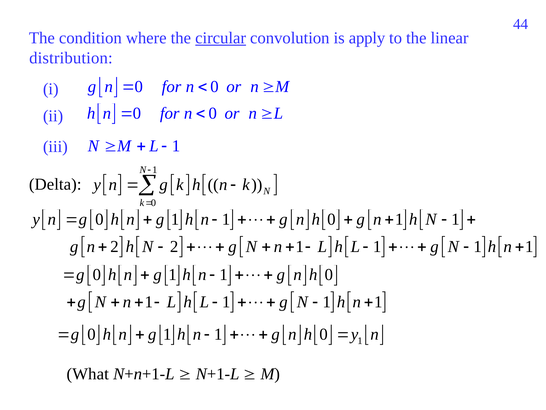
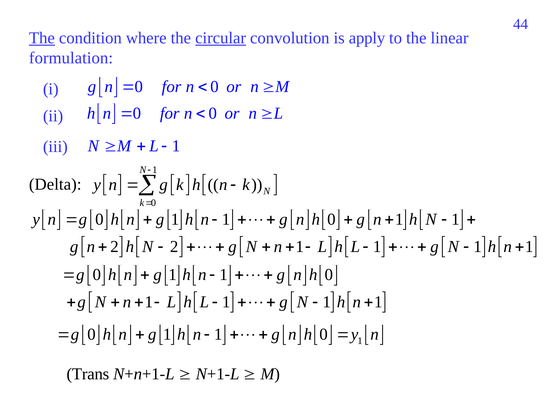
The underline: none -> present (42, 38)
distribution: distribution -> formulation (71, 58)
What: What -> Trans (88, 373)
